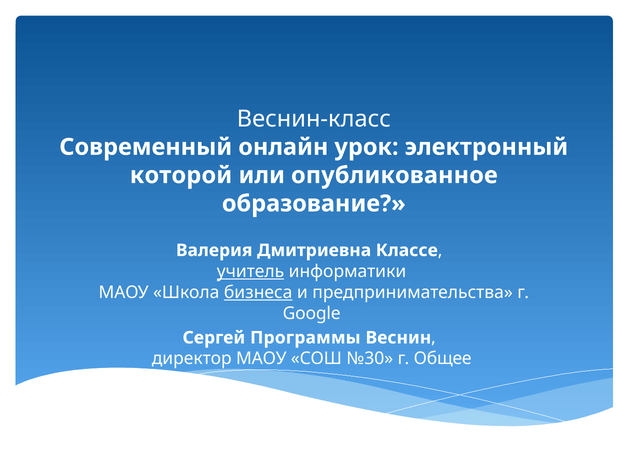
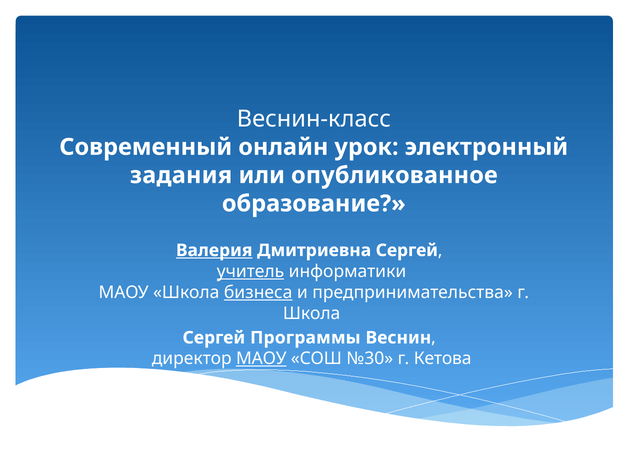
которой: которой -> задания (181, 175)
Валерия underline: none -> present (214, 250)
Дмитриевна Классе: Классе -> Сергей (407, 250)
Google: Google -> Школа (312, 313)
МАОУ underline: none -> present (261, 359)
Общее: Общее -> Кетова (443, 359)
